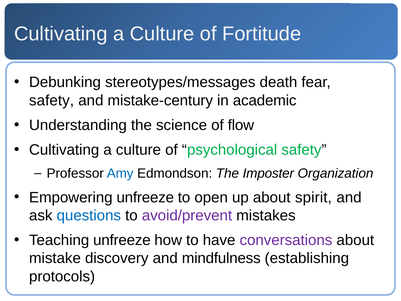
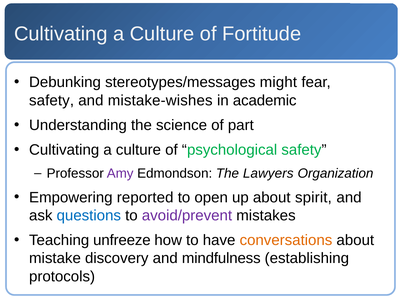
death: death -> might (278, 82)
mistake-century: mistake-century -> mistake-wishes (160, 100)
flow: flow -> part (241, 125)
Amy colour: blue -> purple (120, 173)
Imposter: Imposter -> Lawyers (268, 173)
Empowering unfreeze: unfreeze -> reported (145, 197)
conversations colour: purple -> orange (286, 240)
